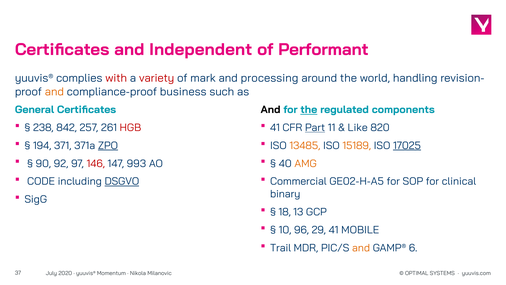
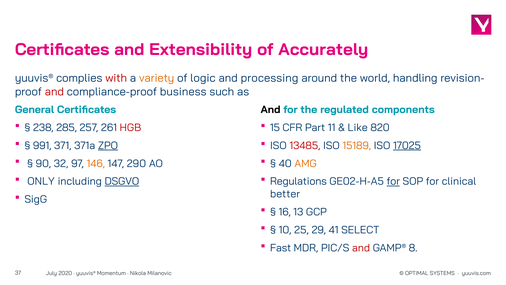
Independent: Independent -> Extensibility (201, 49)
Performant: Performant -> Accurately (323, 49)
variety colour: red -> orange (157, 78)
mark: mark -> logic (203, 78)
and colour: orange -> red (54, 92)
the underline: present -> none (309, 110)
842: 842 -> 285 (67, 127)
41: 41 -> 15 (275, 127)
Part underline: present -> none (315, 127)
194: 194 -> 991 (42, 145)
13485 colour: orange -> red (305, 145)
92: 92 -> 32 (61, 163)
146 colour: red -> orange (96, 163)
993: 993 -> 290 (136, 163)
CODE: CODE -> ONLY (41, 181)
Commercial: Commercial -> Regulations (298, 181)
for underline: none -> present (393, 181)
binary: binary -> better (285, 194)
18: 18 -> 16 (285, 212)
96: 96 -> 25 (301, 230)
MOBILE: MOBILE -> SELECT (360, 230)
Trail: Trail -> Fast (281, 248)
and colour: orange -> red (361, 248)
6: 6 -> 8 (413, 248)
